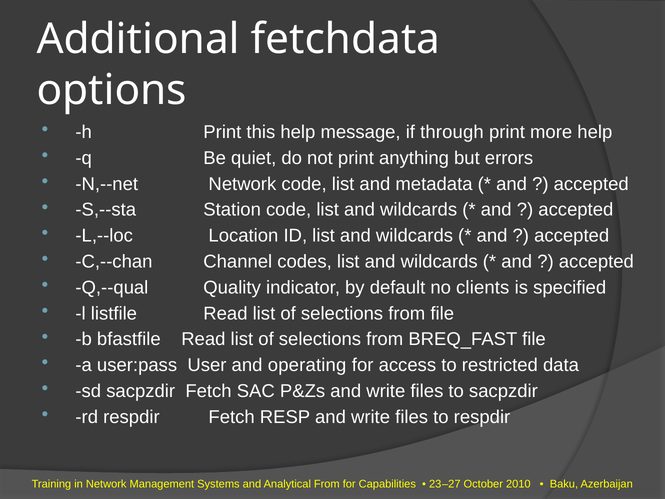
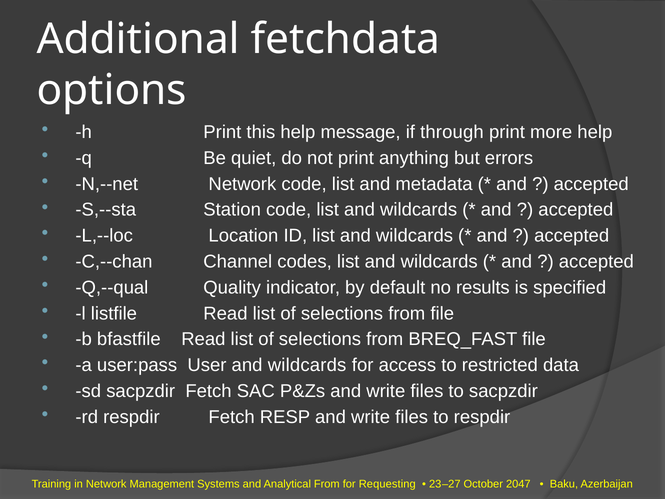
clients: clients -> results (483, 287)
User and operating: operating -> wildcards (307, 365)
Capabilities: Capabilities -> Requesting (387, 484)
2010: 2010 -> 2047 (518, 484)
